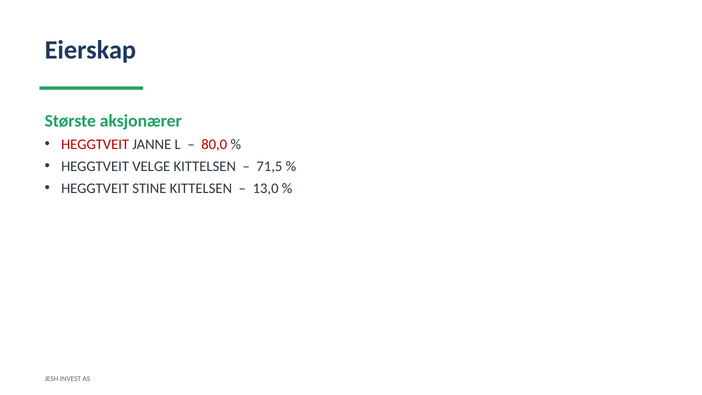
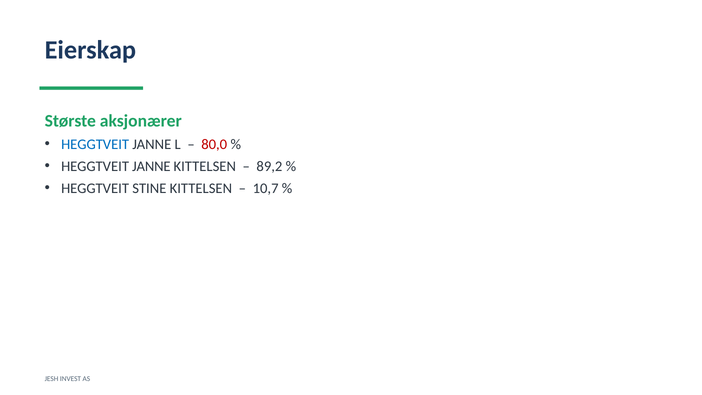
HEGGTVEIT colour: red -> blue (95, 144)
VELGE: VELGE -> JANNE (151, 166)
71,5: 71,5 -> 89,2 (269, 166)
13,0: 13,0 -> 10,7 (266, 188)
